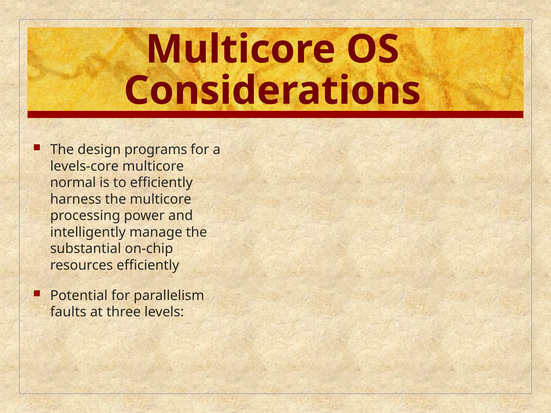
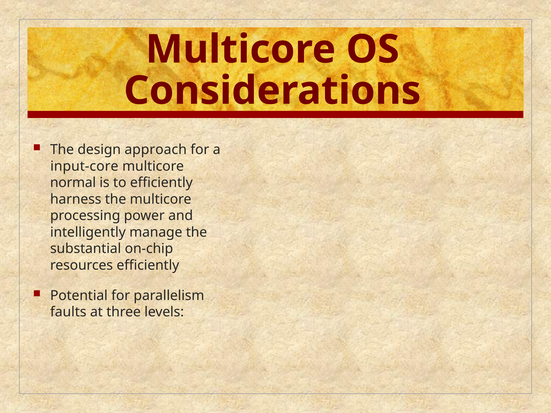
programs: programs -> approach (156, 150)
levels-core: levels-core -> input-core (84, 166)
